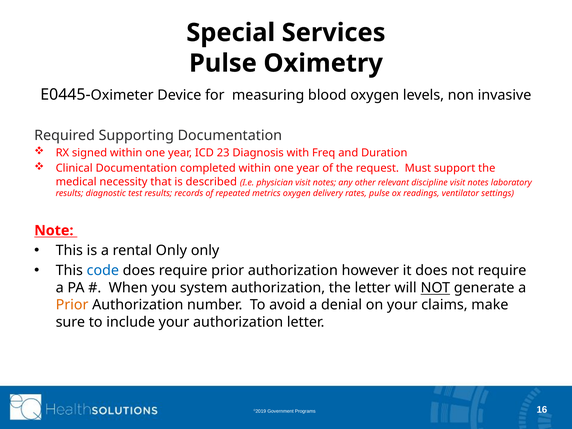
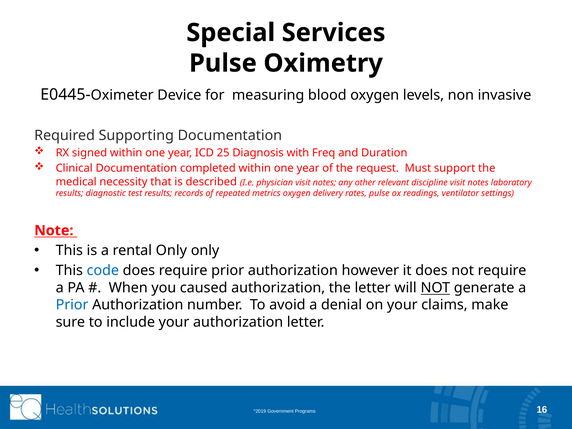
23: 23 -> 25 (223, 153)
system: system -> caused (204, 288)
Prior colour: orange -> blue (72, 305)
